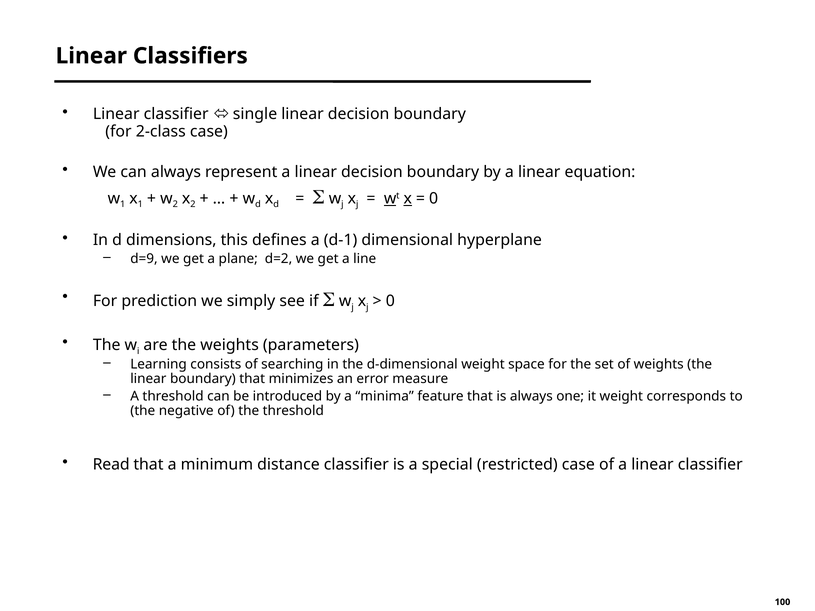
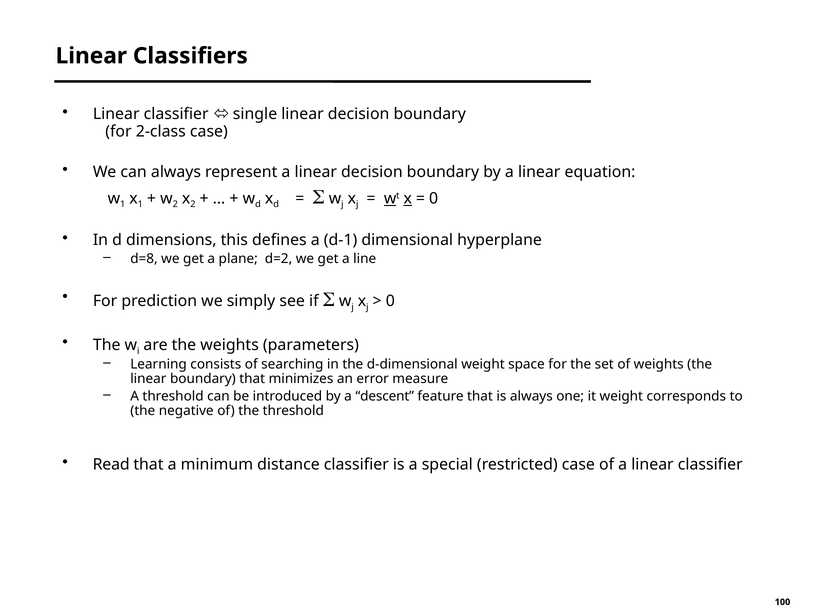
d=9: d=9 -> d=8 (144, 259)
minima: minima -> descent (385, 396)
